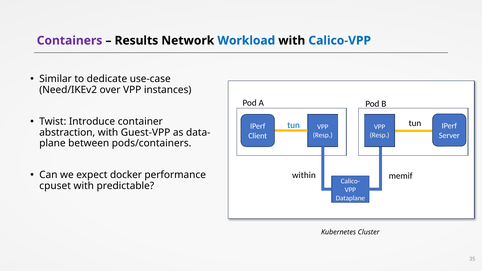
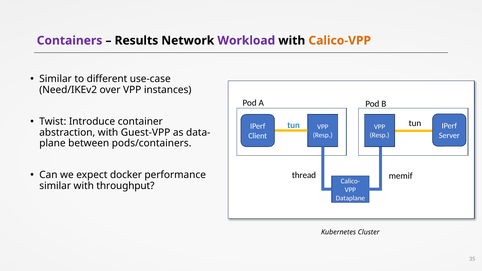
Workload colour: blue -> purple (246, 41)
Calico-VPP colour: blue -> orange (340, 41)
dedicate: dedicate -> different (107, 79)
within: within -> thread (304, 175)
cpuset: cpuset -> similar (55, 186)
predictable: predictable -> throughput (125, 186)
